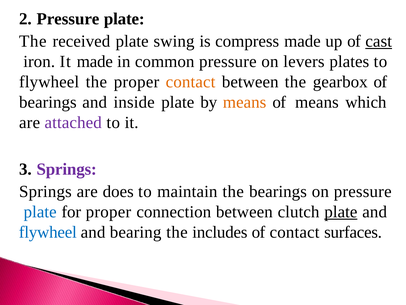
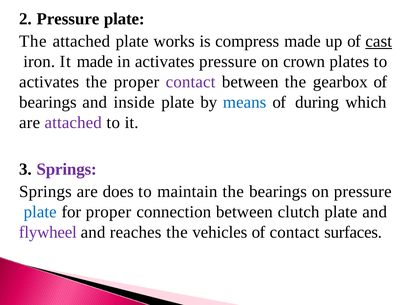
The received: received -> attached (81, 41)
swing: swing -> works (174, 41)
in common: common -> activates (165, 61)
levers: levers -> crown (304, 61)
flywheel: flywheel -> activates (49, 82)
contact colour: orange -> purple (191, 82)
means colour: orange -> blue (245, 102)
of means: means -> during (317, 102)
plate underline: present -> none (341, 211)
flywheel colour: blue -> purple (48, 232)
bearing: bearing -> reaches (136, 232)
includes: includes -> vehicles (220, 232)
